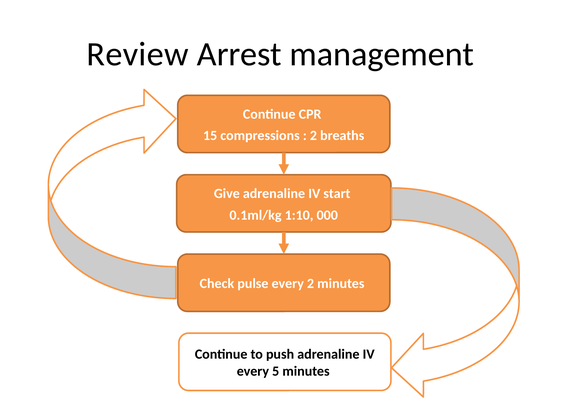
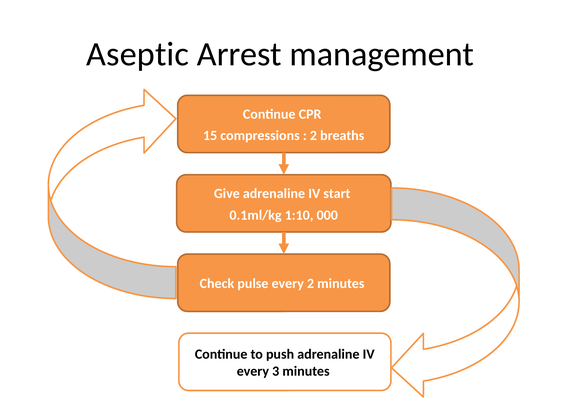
Review: Review -> Aseptic (138, 54)
5: 5 -> 3 (276, 372)
